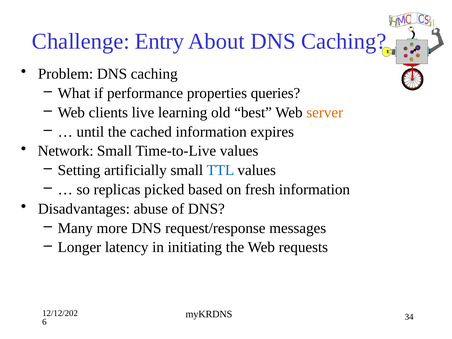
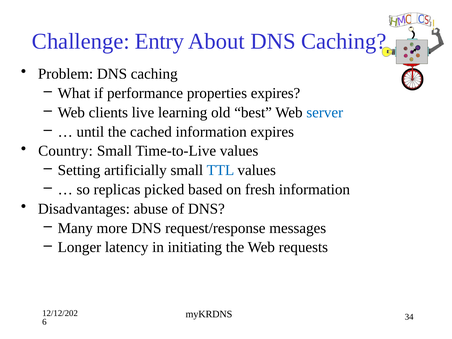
properties queries: queries -> expires (276, 93)
server colour: orange -> blue (325, 112)
Network: Network -> Country (65, 151)
